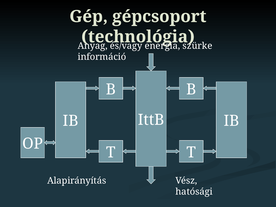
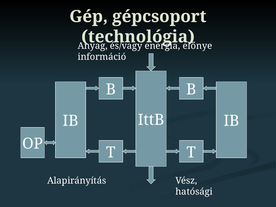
szürke: szürke -> előnye (197, 46)
